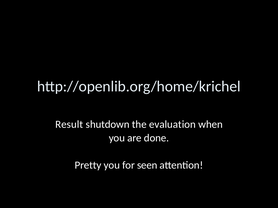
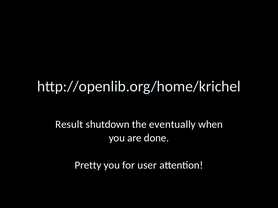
evaluation: evaluation -> eventually (172, 125)
seen: seen -> user (147, 166)
